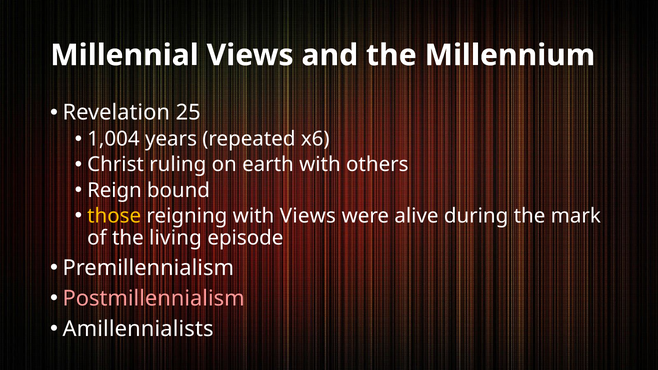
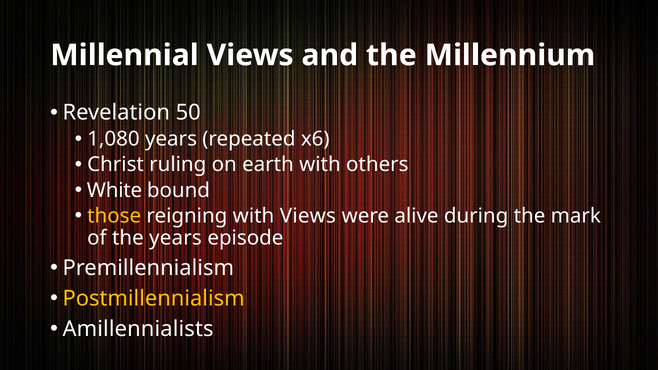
25: 25 -> 50 (188, 113)
1,004: 1,004 -> 1,080 (113, 139)
Reign: Reign -> White (115, 190)
the living: living -> years (175, 238)
Postmillennialism colour: pink -> yellow (154, 299)
